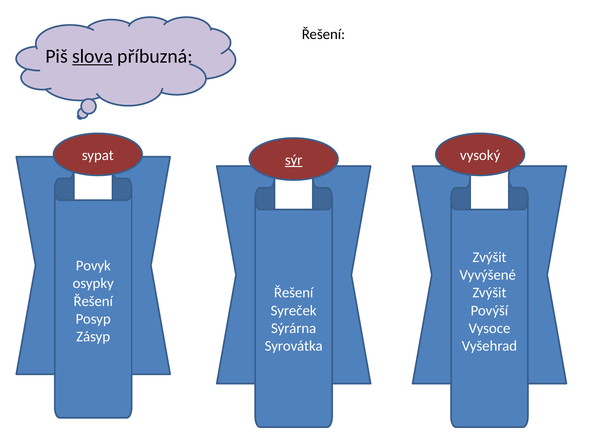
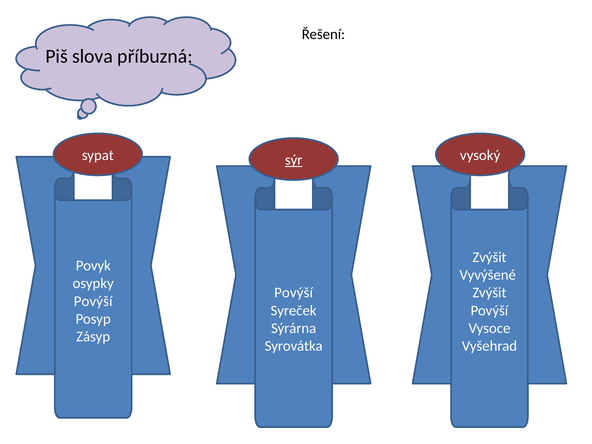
slova underline: present -> none (93, 56)
Řešení: Řešení -> Povýší (294, 293)
Řešení: Řešení -> Povýší (93, 301)
